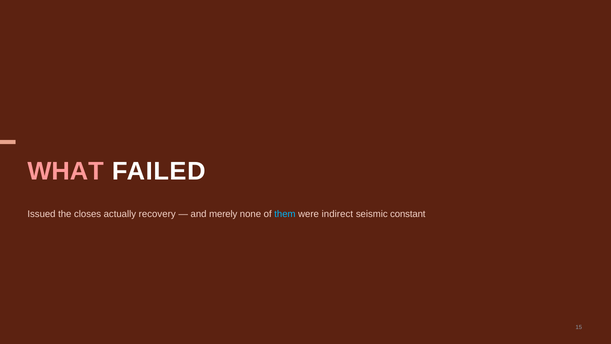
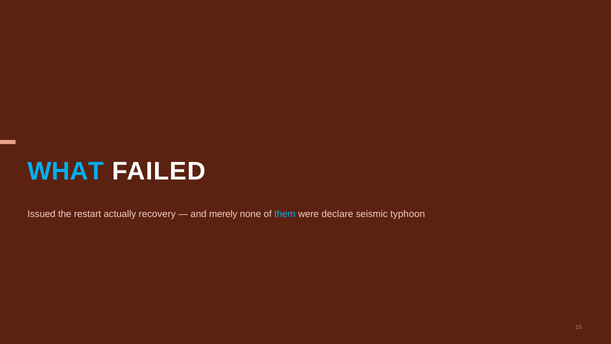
WHAT colour: pink -> light blue (66, 171)
closes: closes -> restart (88, 214)
indirect: indirect -> declare (337, 214)
constant: constant -> typhoon (408, 214)
